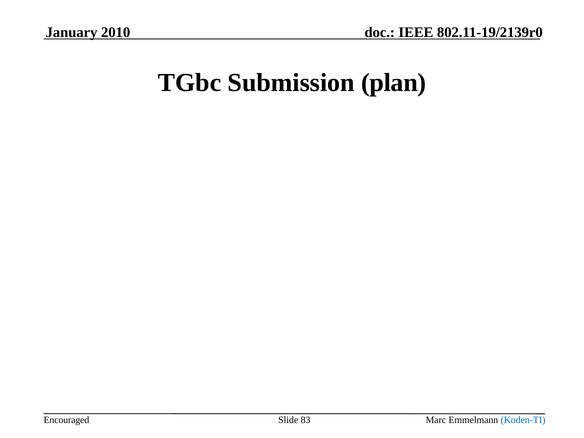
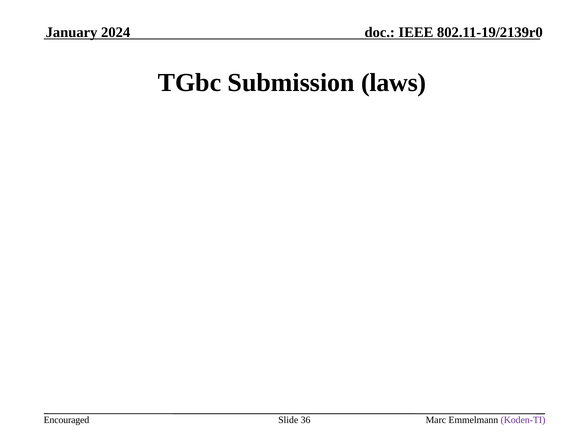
2010: 2010 -> 2024 (116, 32)
plan: plan -> laws (394, 83)
83: 83 -> 36 (306, 420)
Koden-TI colour: blue -> purple (523, 420)
